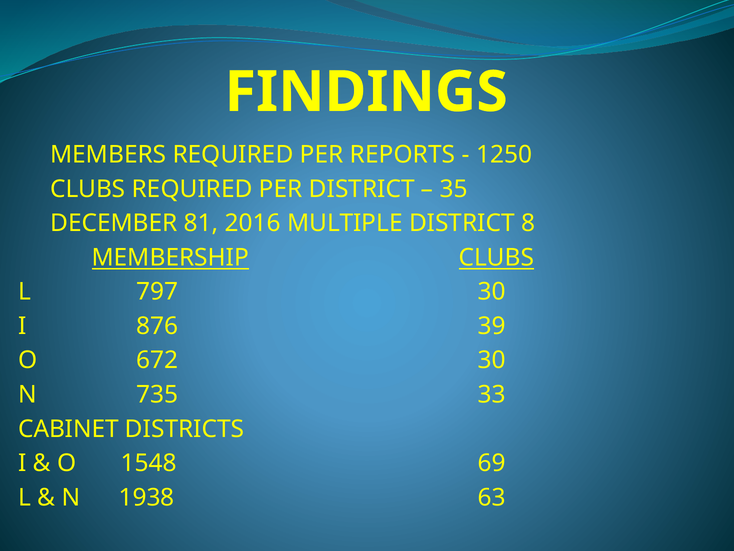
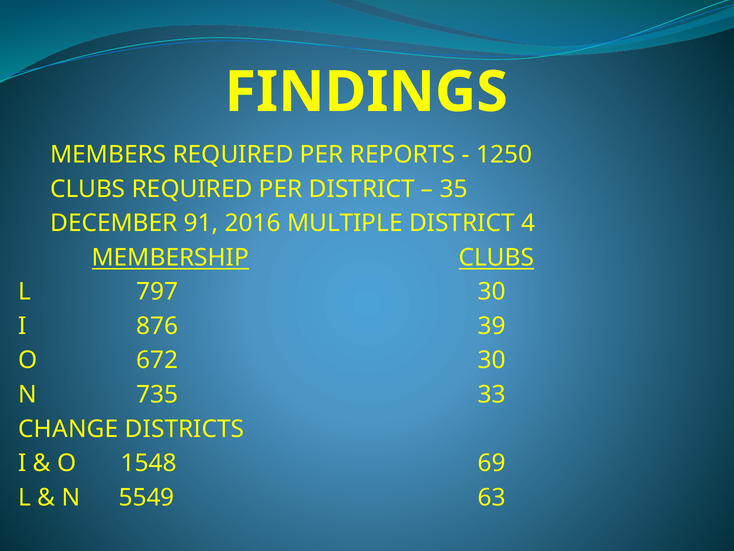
81: 81 -> 91 (201, 223)
8: 8 -> 4 (528, 223)
CABINET: CABINET -> CHANGE (68, 429)
1938: 1938 -> 5549 (147, 497)
